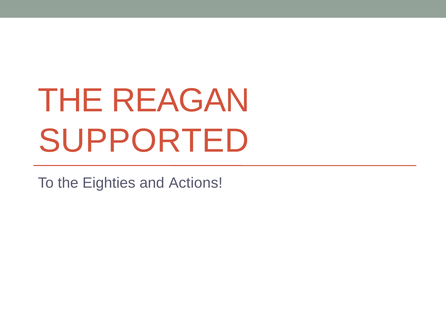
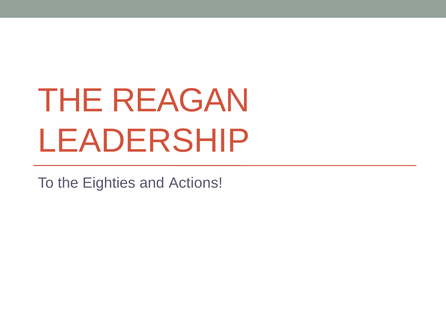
SUPPORTED: SUPPORTED -> LEADERSHIP (144, 141)
